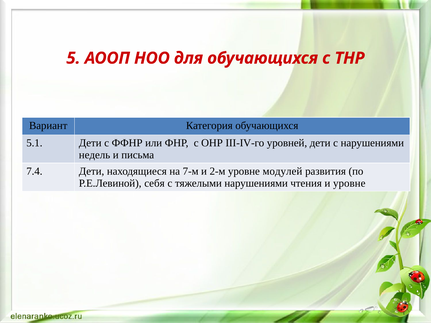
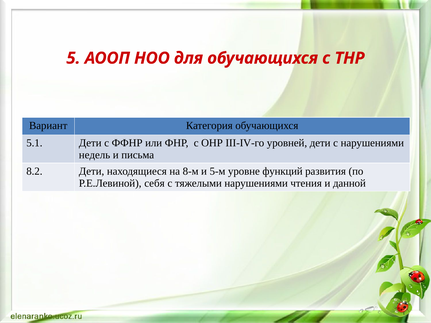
7.4: 7.4 -> 8.2 (34, 171)
7-м: 7-м -> 8-м (191, 171)
2-м: 2-м -> 5-м (217, 171)
модулей: модулей -> функций (283, 171)
и уровне: уровне -> данной (349, 183)
